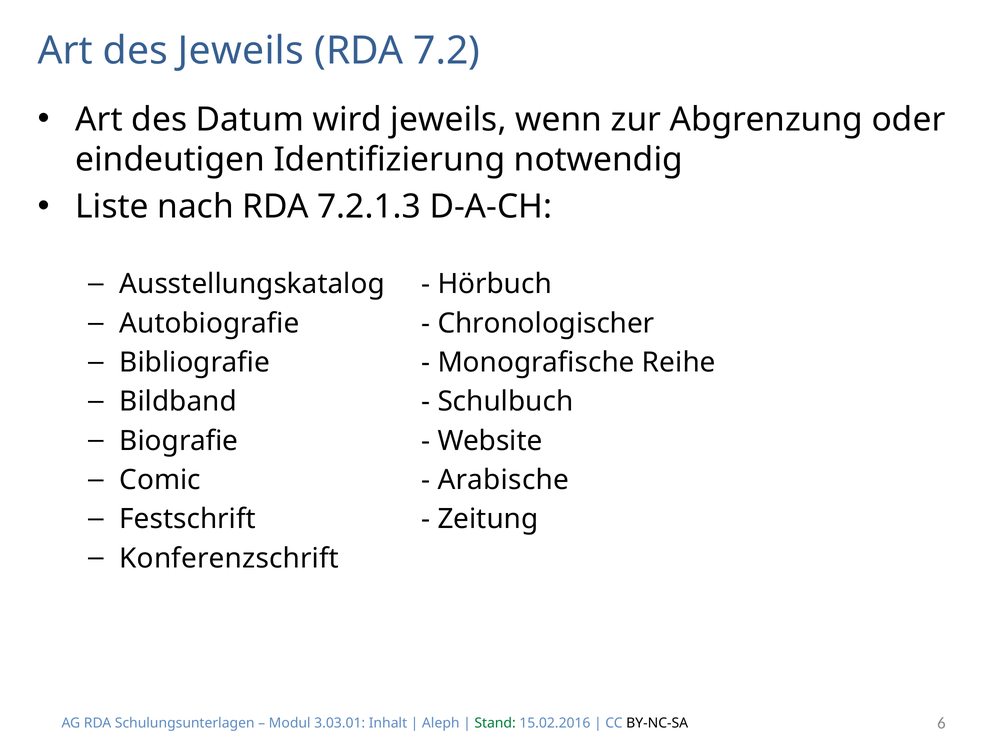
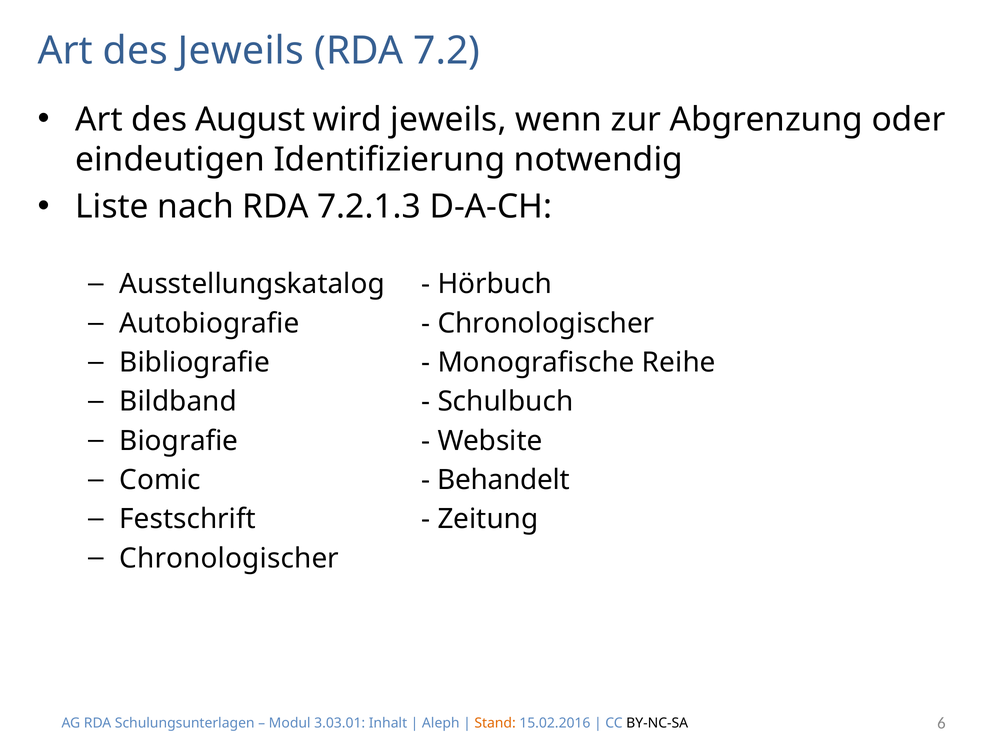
Datum: Datum -> August (250, 120)
Arabische: Arabische -> Behandelt (504, 480)
Konferenzschrift: Konferenzschrift -> Chronologischer (229, 558)
Stand colour: green -> orange (495, 723)
